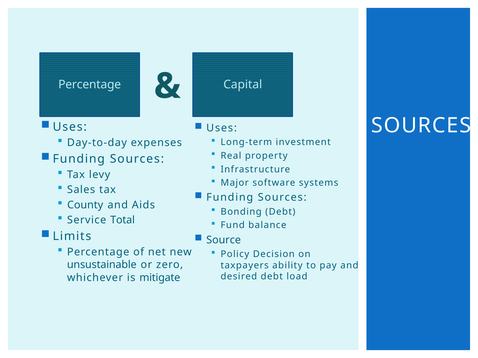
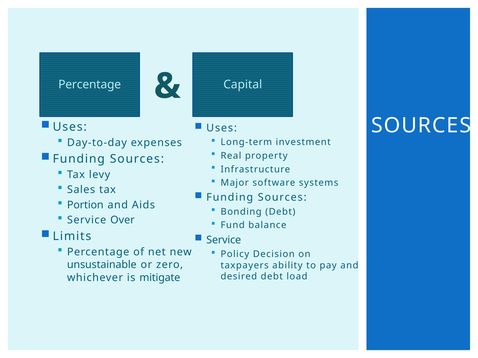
County: County -> Portion (85, 205)
Total: Total -> Over (122, 220)
Source: Source -> Service (224, 240)
